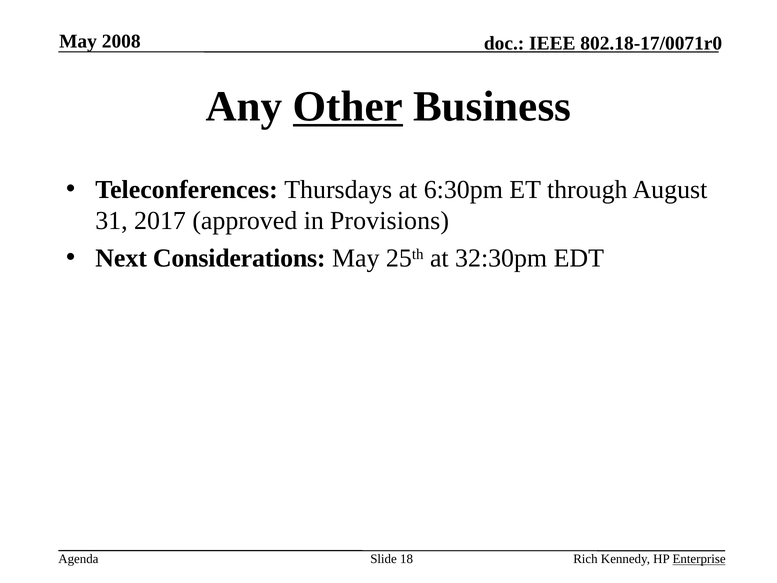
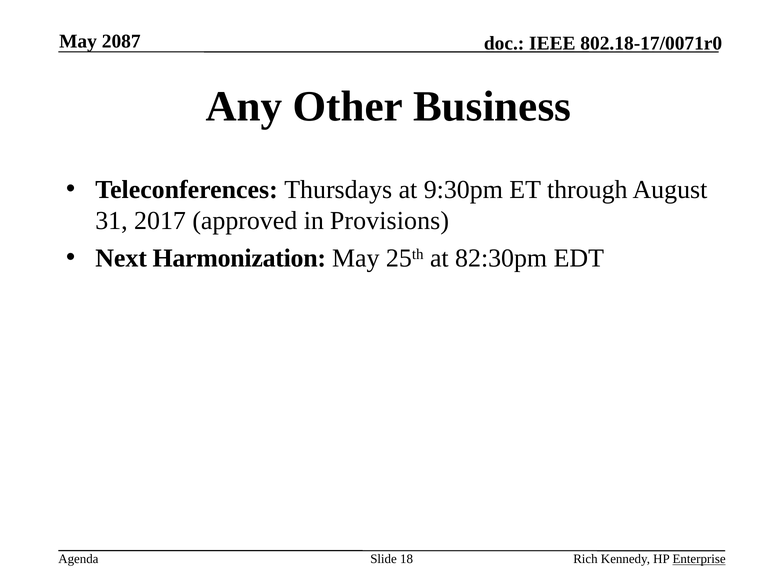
2008: 2008 -> 2087 (121, 41)
Other underline: present -> none (348, 107)
6:30pm: 6:30pm -> 9:30pm (463, 190)
Considerations: Considerations -> Harmonization (239, 258)
32:30pm: 32:30pm -> 82:30pm (501, 258)
